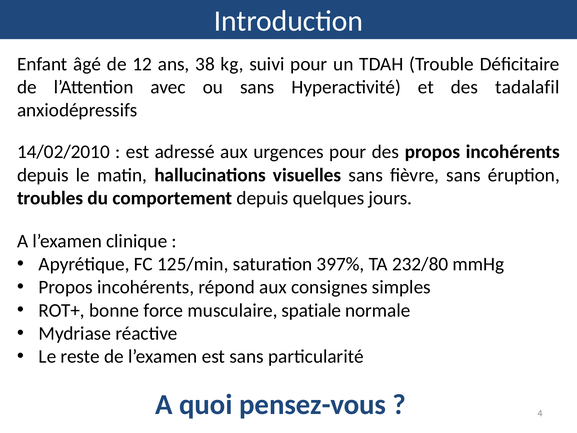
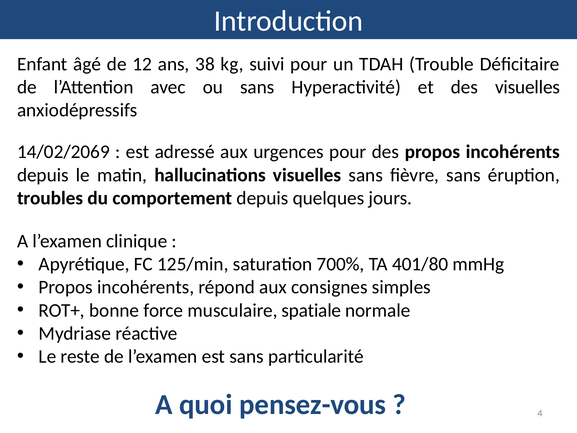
des tadalafil: tadalafil -> visuelles (528, 87)
14/02/2010: 14/02/2010 -> 14/02/2069 (63, 152)
397%: 397% -> 700% (341, 264)
232/80: 232/80 -> 401/80 (420, 264)
